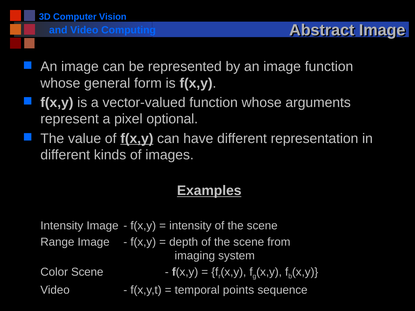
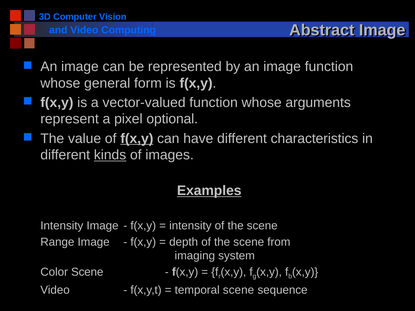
representation: representation -> characteristics (315, 139)
kinds underline: none -> present (110, 155)
temporal points: points -> scene (238, 290)
